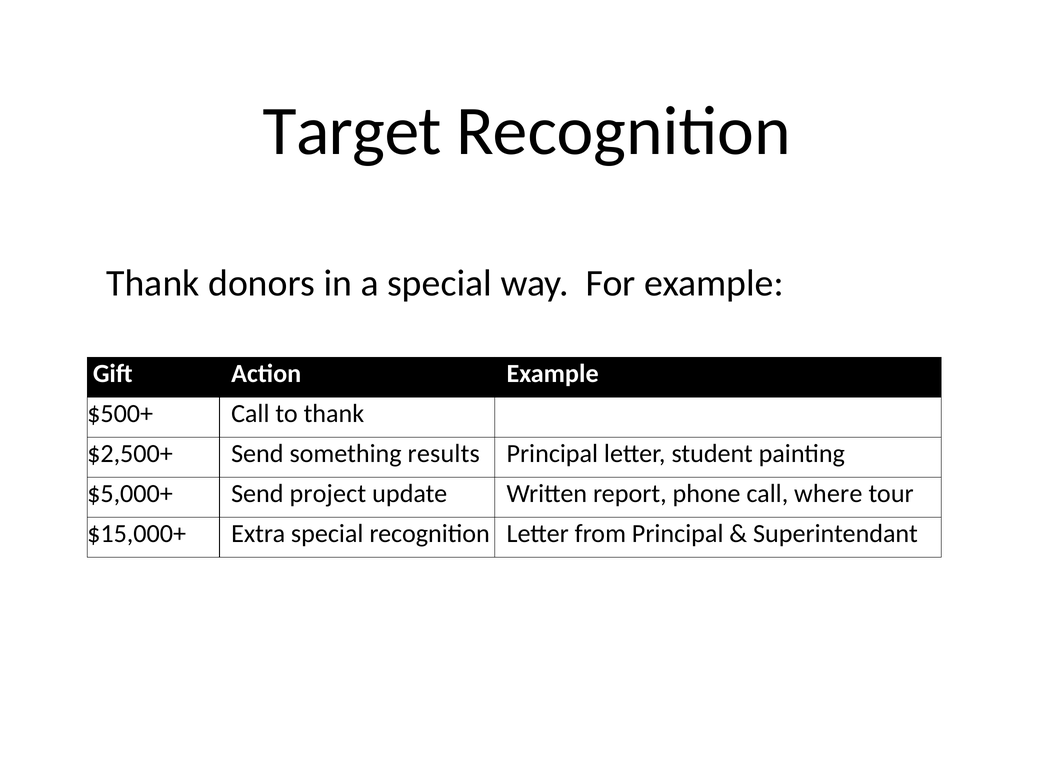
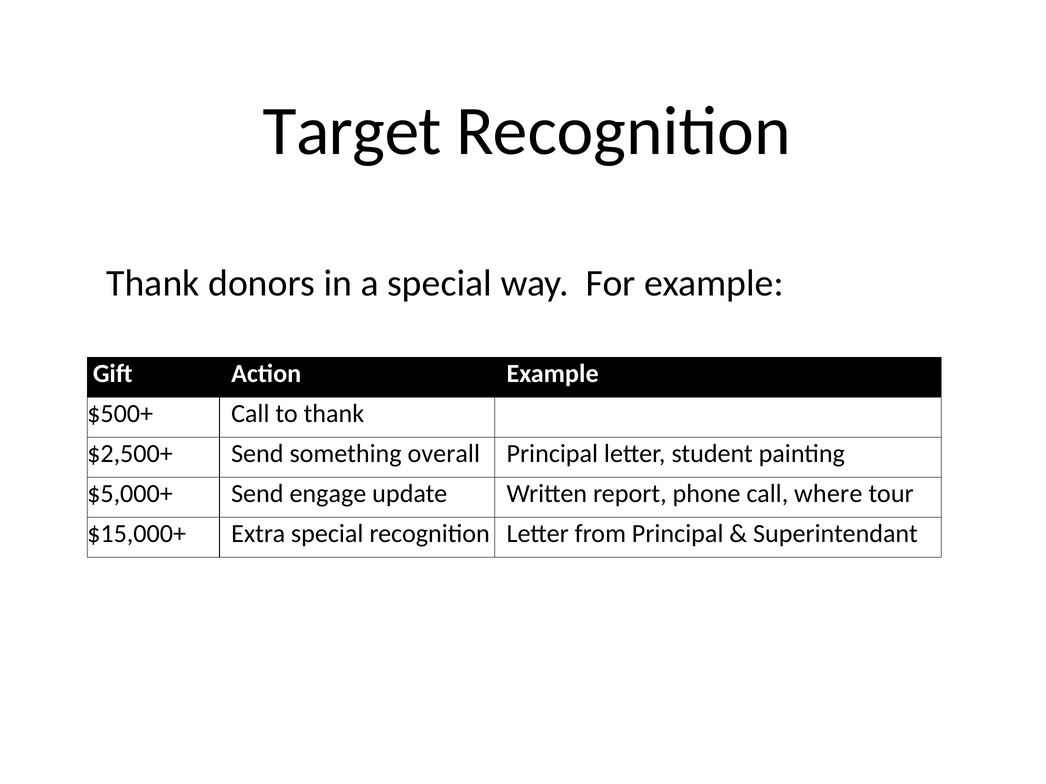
results: results -> overall (444, 454)
project: project -> engage (328, 494)
